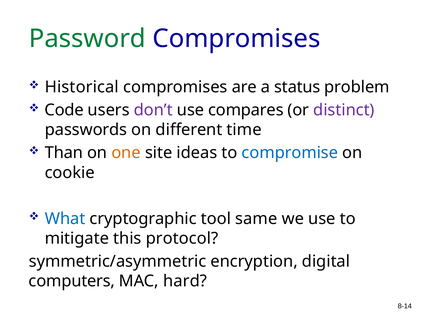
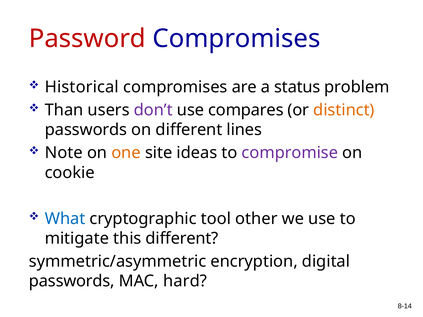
Password colour: green -> red (87, 39)
Code: Code -> Than (64, 110)
distinct colour: purple -> orange (344, 110)
time: time -> lines (244, 130)
Than: Than -> Note (64, 153)
compromise colour: blue -> purple (290, 153)
same: same -> other (256, 219)
this protocol: protocol -> different (182, 239)
computers: computers -> passwords (72, 281)
